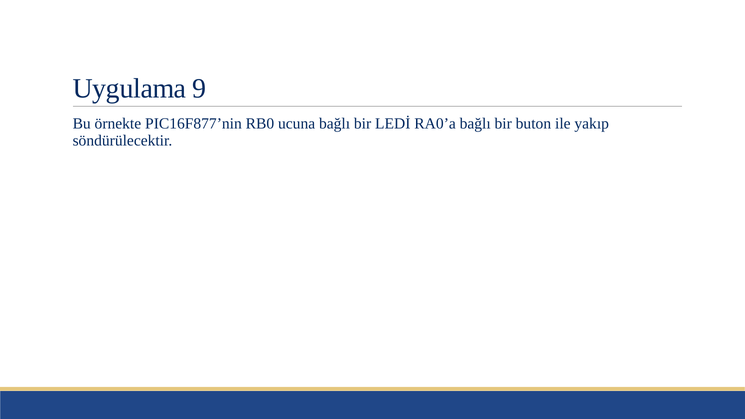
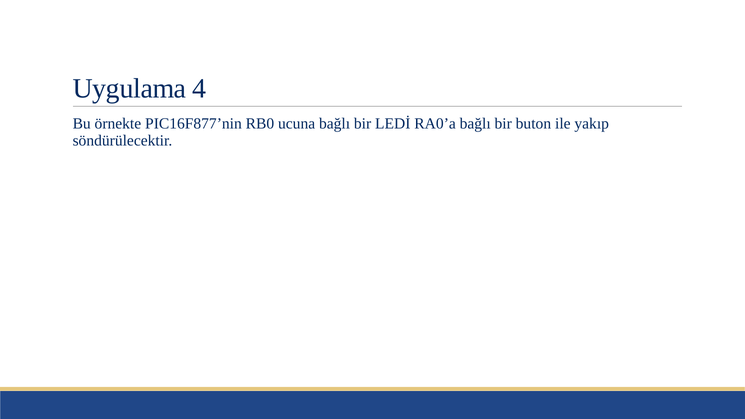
9: 9 -> 4 (199, 88)
